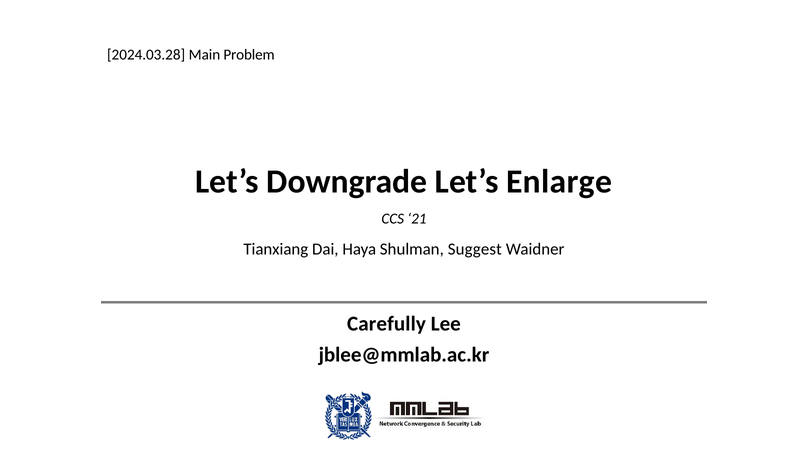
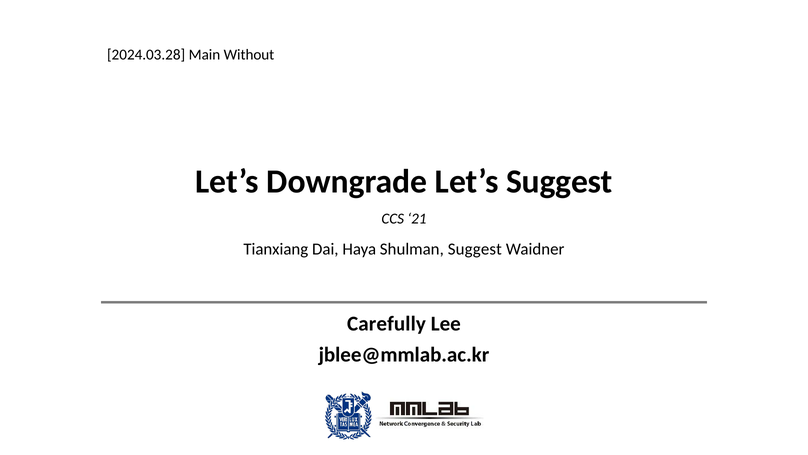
Problem: Problem -> Without (249, 55)
Let’s Enlarge: Enlarge -> Suggest (559, 181)
